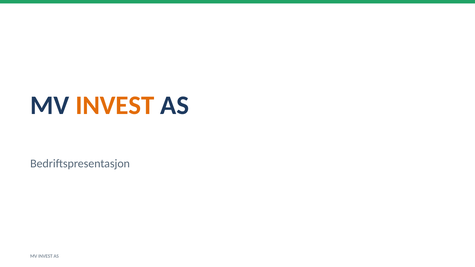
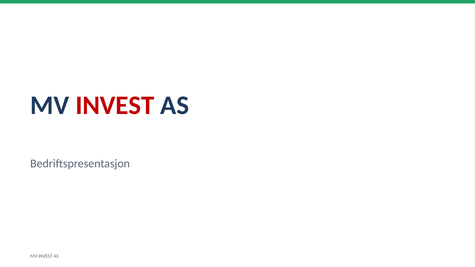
INVEST colour: orange -> red (115, 105)
